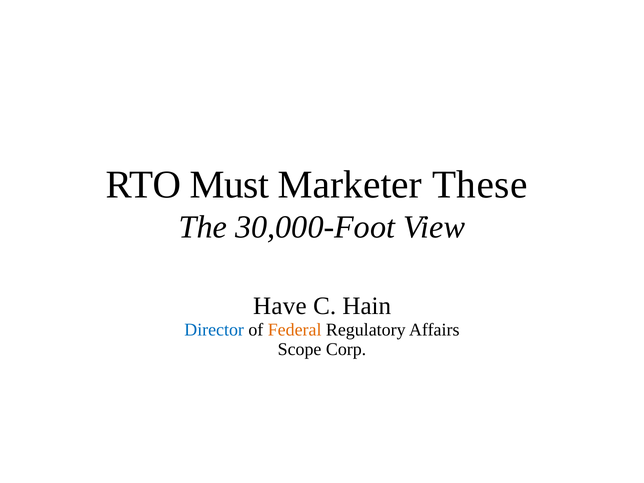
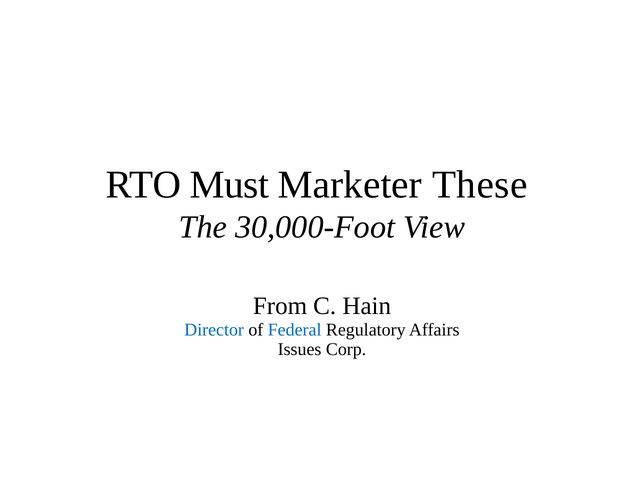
Have: Have -> From (280, 306)
Federal colour: orange -> blue (295, 330)
Scope: Scope -> Issues (300, 349)
